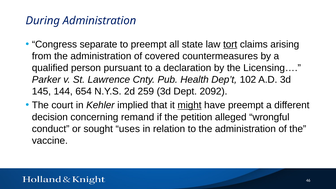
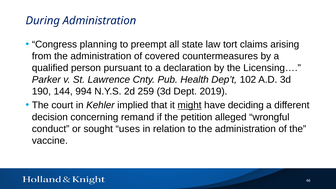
separate: separate -> planning (98, 44)
tort underline: present -> none (230, 44)
145: 145 -> 190 (41, 91)
654: 654 -> 994 (84, 91)
2092: 2092 -> 2019 (214, 91)
have preempt: preempt -> deciding (246, 105)
